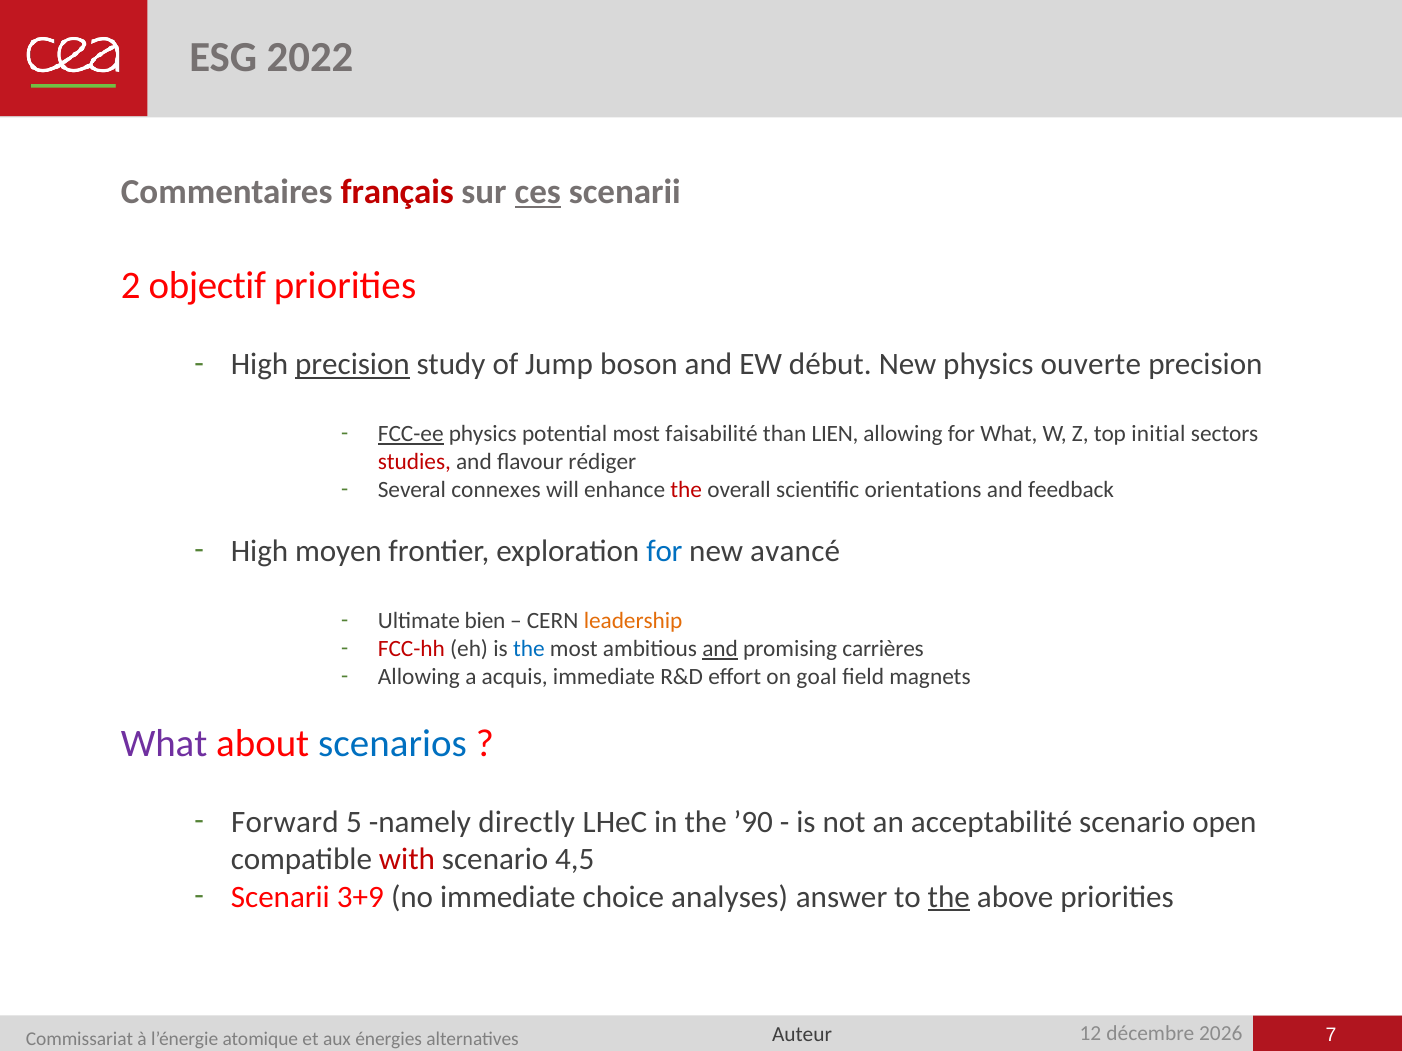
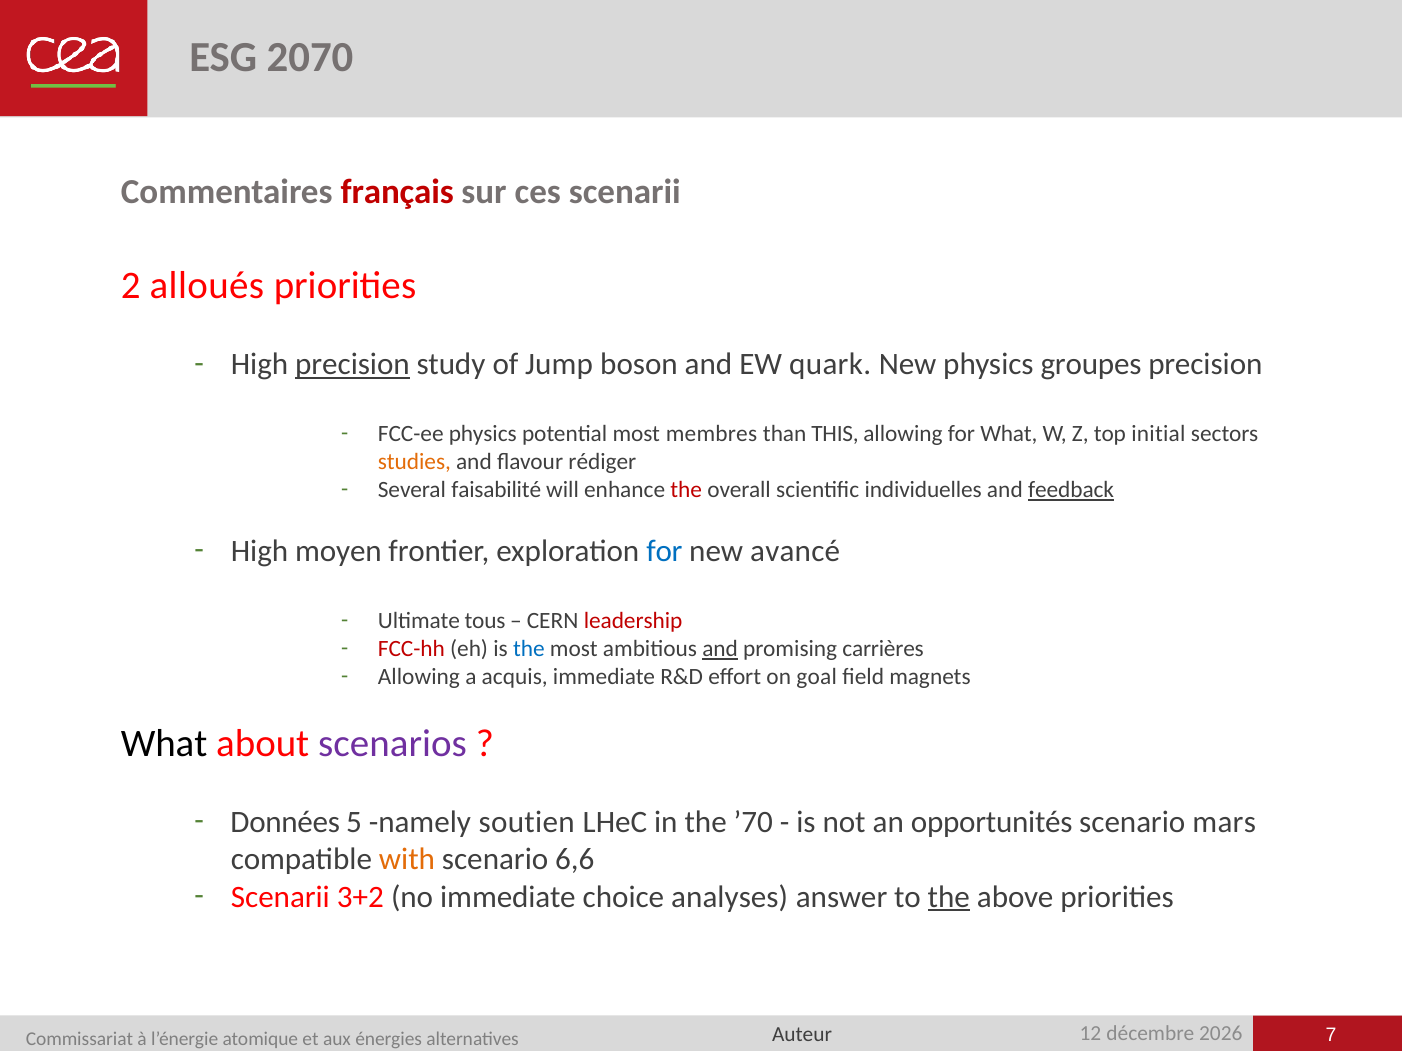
2022: 2022 -> 2070 (310, 57)
ces underline: present -> none (538, 192)
objectif: objectif -> alloués (207, 286)
début: début -> quark (830, 365)
ouverte: ouverte -> groupes (1091, 365)
FCC-ee underline: present -> none (411, 434)
faisabilité: faisabilité -> membres (712, 434)
LIEN: LIEN -> THIS (835, 434)
studies colour: red -> orange (414, 462)
connexes: connexes -> faisabilité (496, 490)
orientations: orientations -> individuelles (923, 490)
feedback underline: none -> present (1071, 490)
bien: bien -> tous (485, 621)
leadership colour: orange -> red (633, 621)
What colour: purple -> black (164, 744)
scenarios colour: blue -> purple (392, 744)
Forward: Forward -> Données (285, 823)
directly: directly -> soutien (527, 823)
’90: ’90 -> ’70 (753, 823)
acceptabilité: acceptabilité -> opportunités (992, 823)
open: open -> mars (1224, 823)
with colour: red -> orange (407, 860)
4,5: 4,5 -> 6,6 (575, 860)
3+9: 3+9 -> 3+2 (360, 897)
